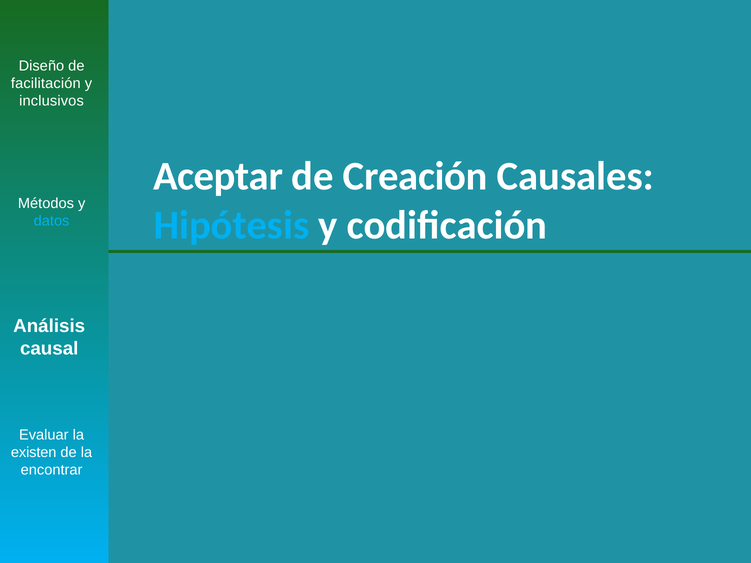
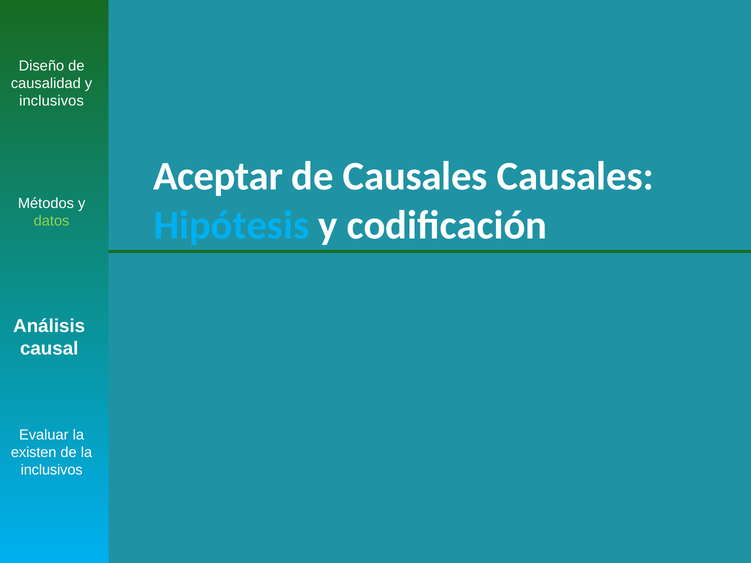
facilitación: facilitación -> causalidad (46, 83)
de Creación: Creación -> Causales (415, 177)
datos colour: light blue -> light green (52, 221)
encontrar: encontrar -> inclusivos (52, 470)
